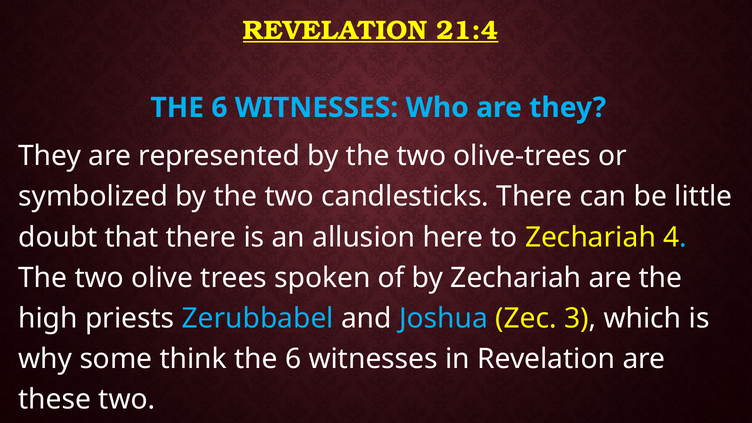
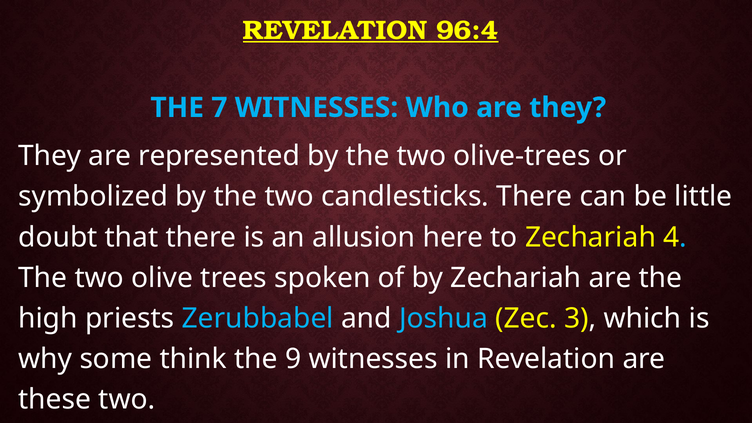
21:4: 21:4 -> 96:4 (467, 30)
6: 6 -> 7 (219, 108)
think the 6: 6 -> 9 (293, 359)
